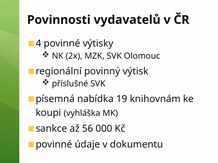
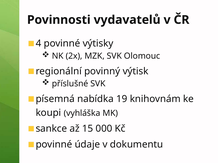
56: 56 -> 15 (88, 129)
